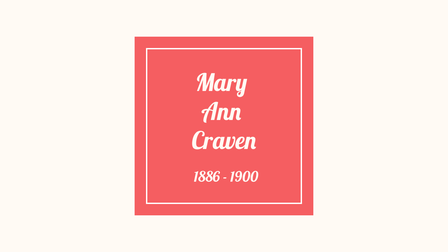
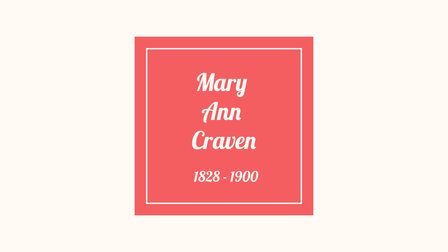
1886: 1886 -> 1828 (207, 177)
